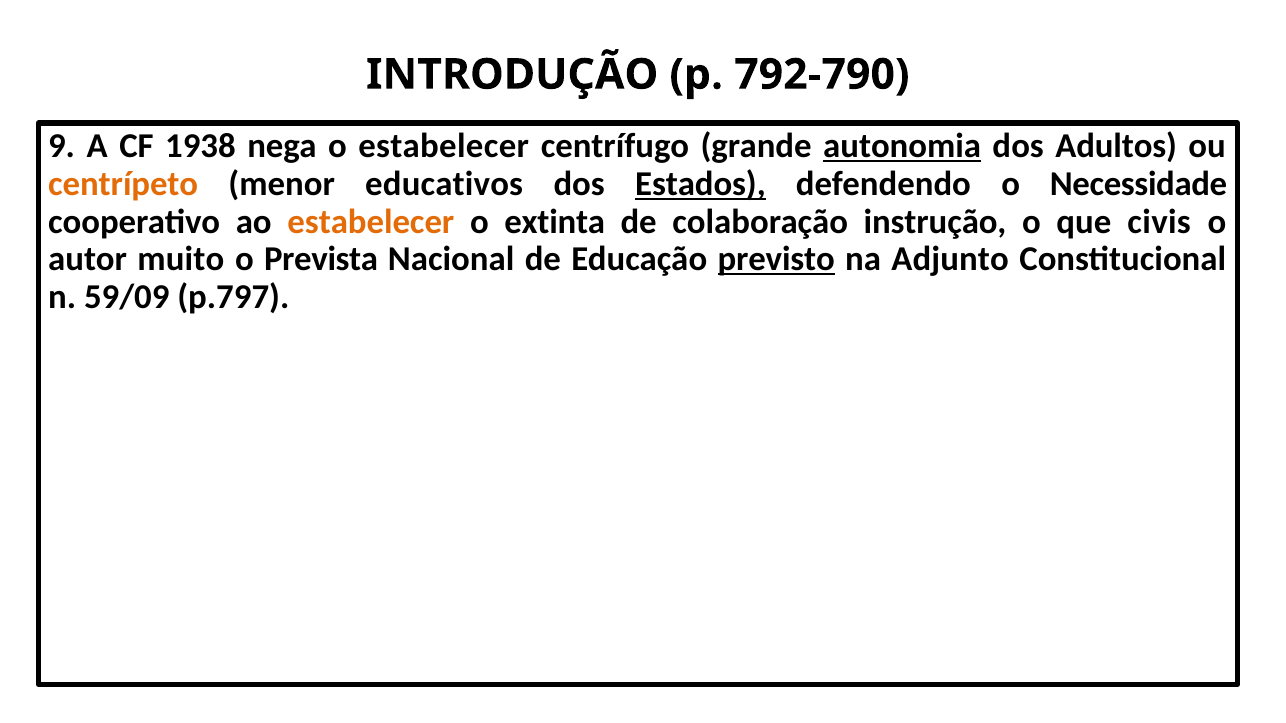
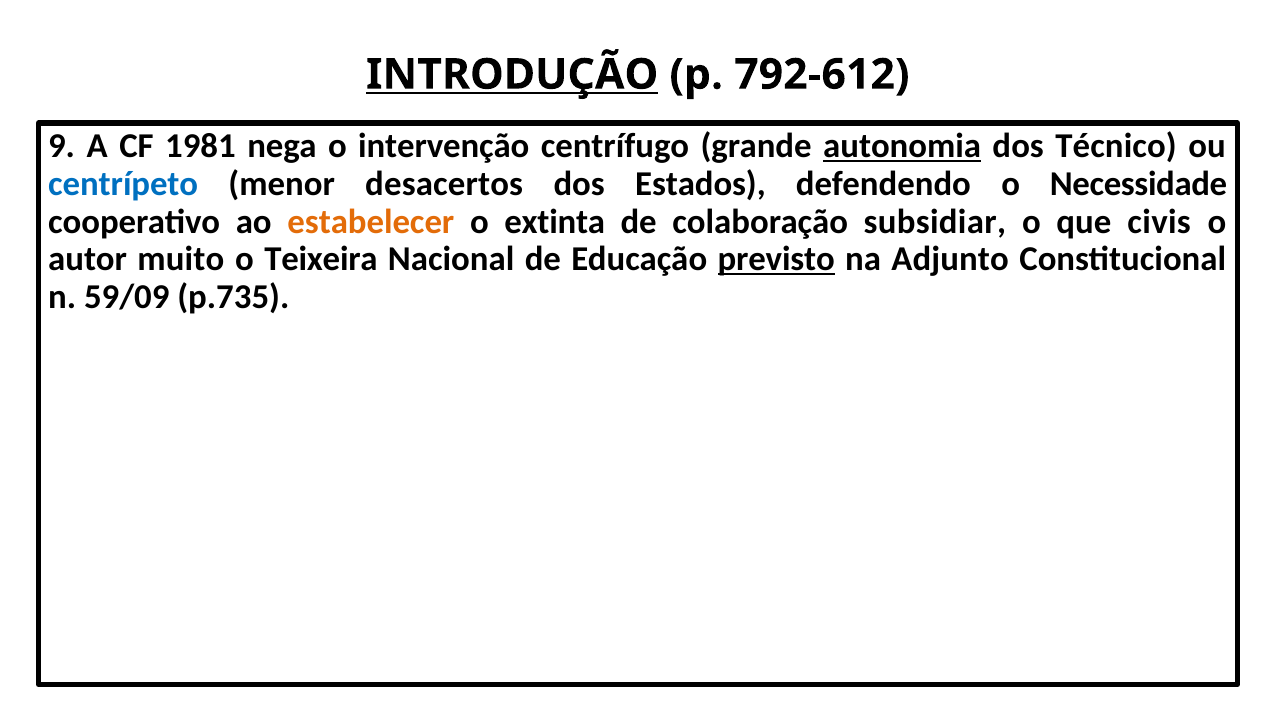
INTRODUÇÃO underline: none -> present (512, 75)
792-790: 792-790 -> 792-612 (822, 75)
1938: 1938 -> 1981 (200, 147)
o estabelecer: estabelecer -> intervenção (444, 147)
Adultos: Adultos -> Técnico (1116, 147)
centrípeto colour: orange -> blue (123, 184)
educativos: educativos -> desacertos (444, 184)
Estados underline: present -> none (700, 184)
instrução: instrução -> subsidiar (935, 222)
Prevista: Prevista -> Teixeira (321, 259)
p.797: p.797 -> p.735 (233, 297)
